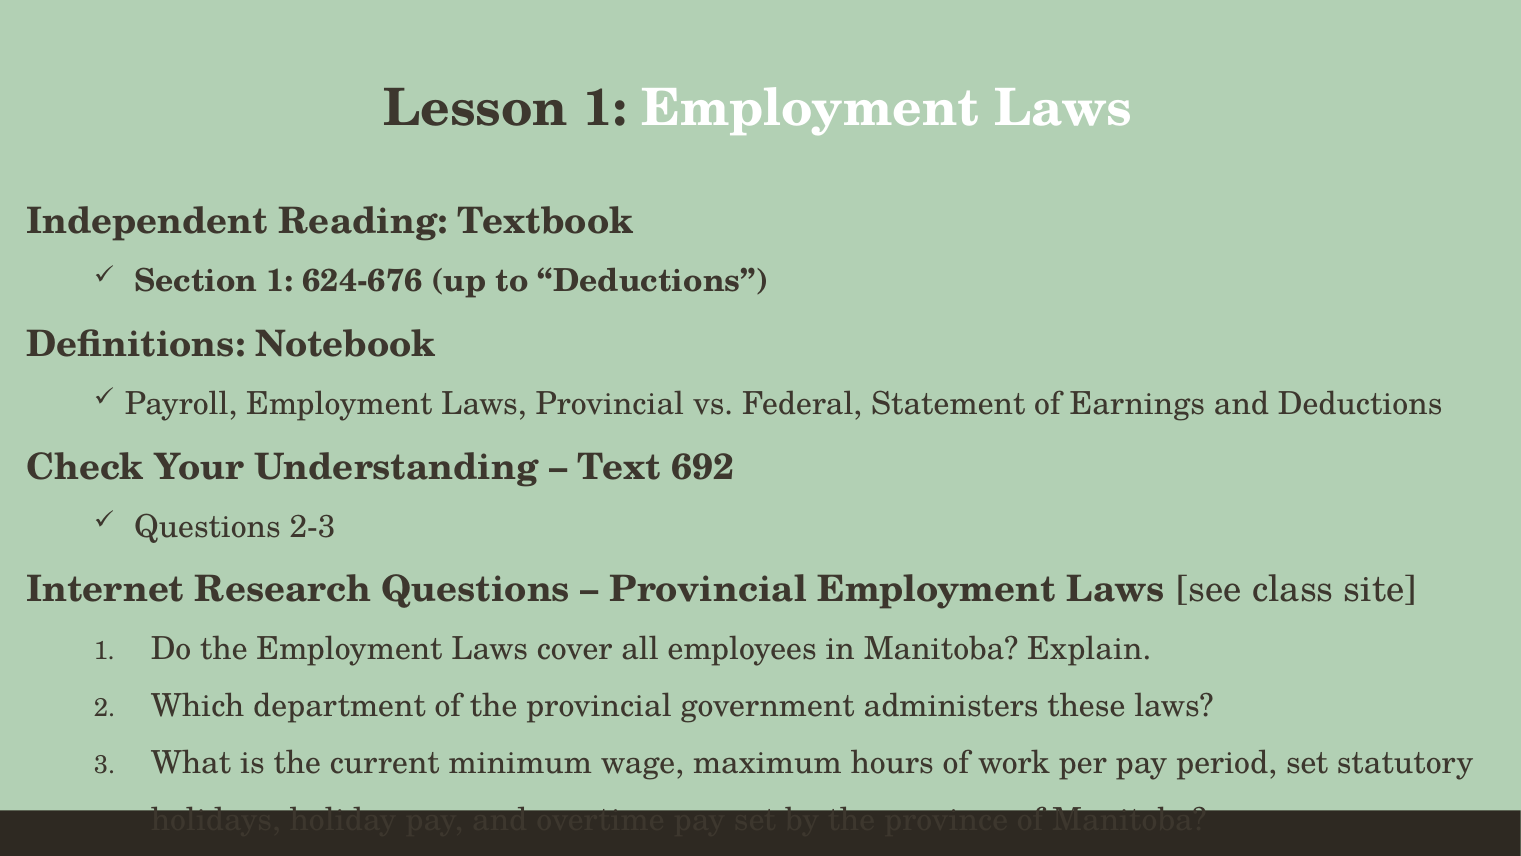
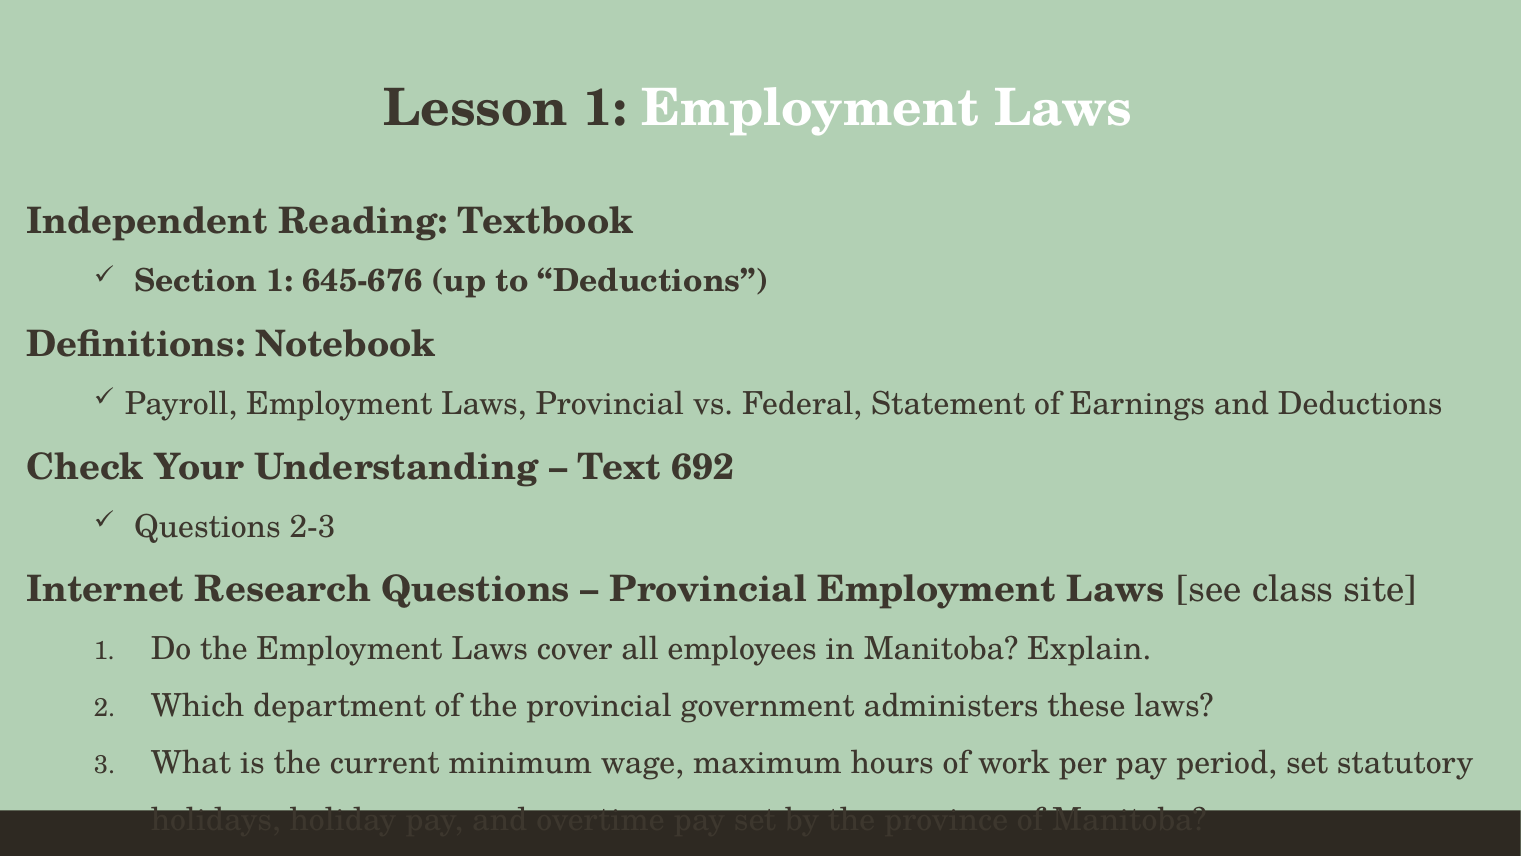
624-676: 624-676 -> 645-676 (363, 281)
